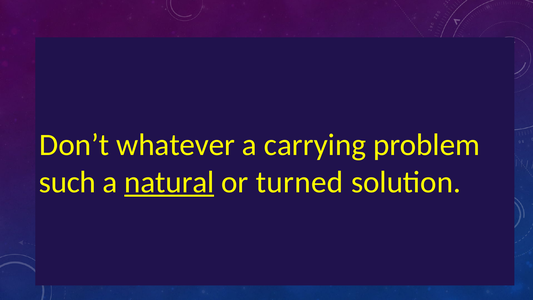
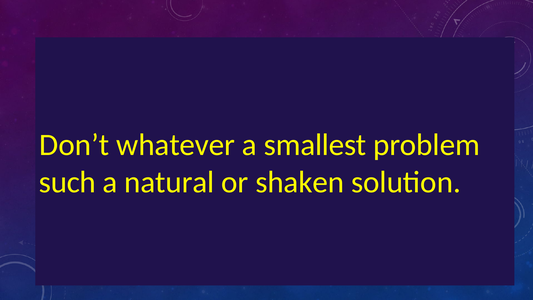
carrying: carrying -> smallest (315, 145)
natural underline: present -> none (169, 182)
turned: turned -> shaken (300, 182)
